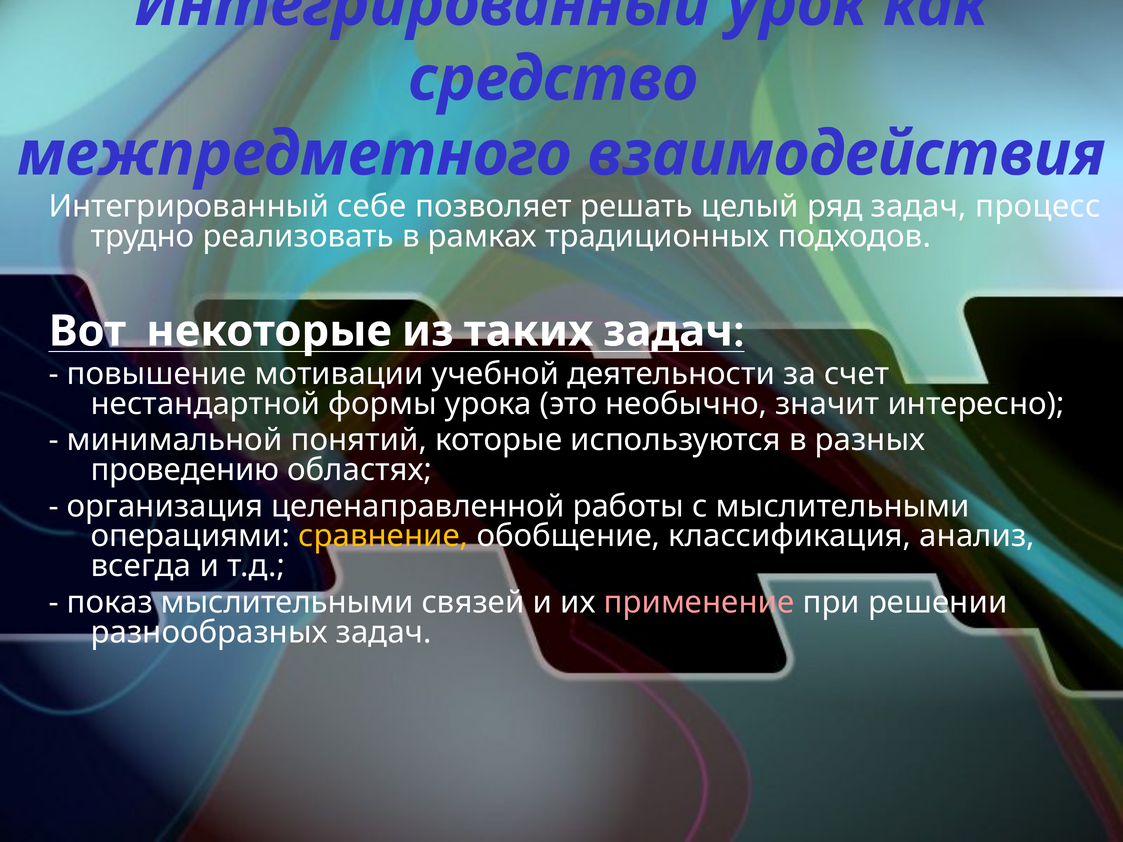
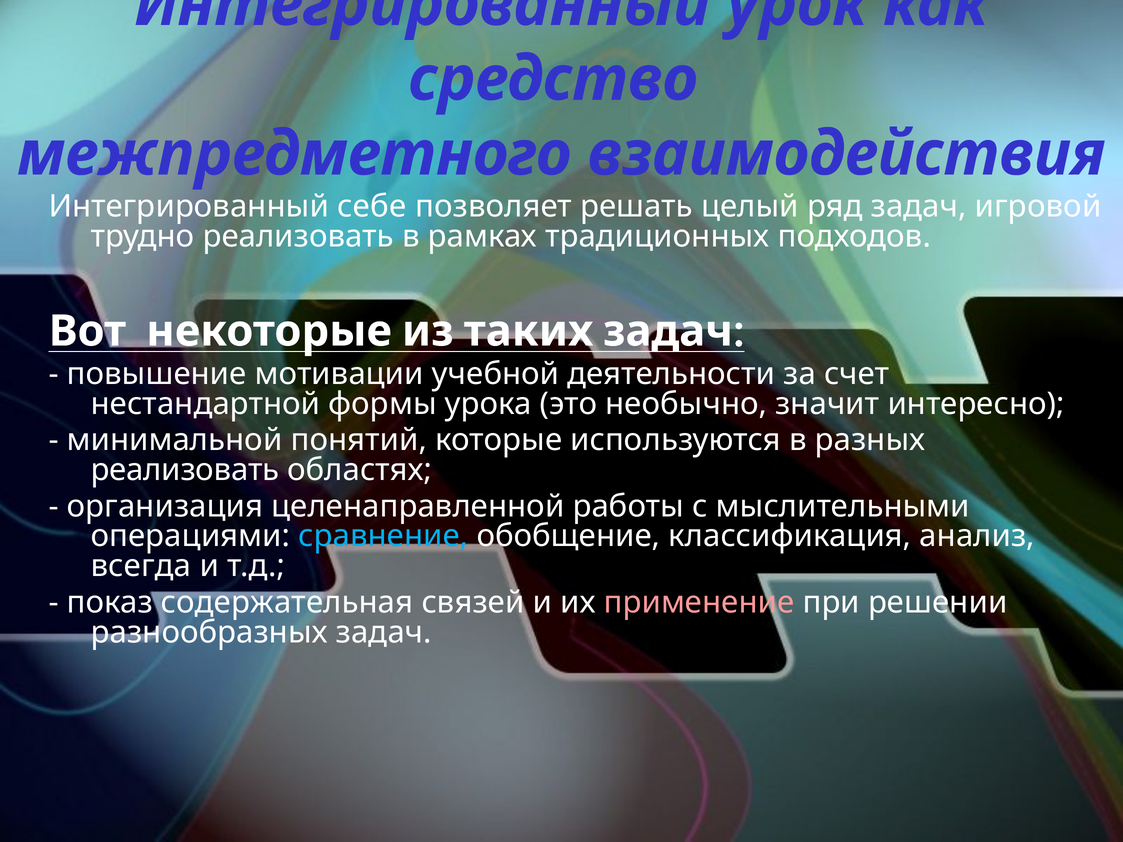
процесс: процесс -> игровой (1038, 206)
проведению: проведению -> реализовать (185, 470)
сравнение colour: yellow -> light blue (383, 536)
показ мыслительными: мыслительными -> содержательная (287, 603)
